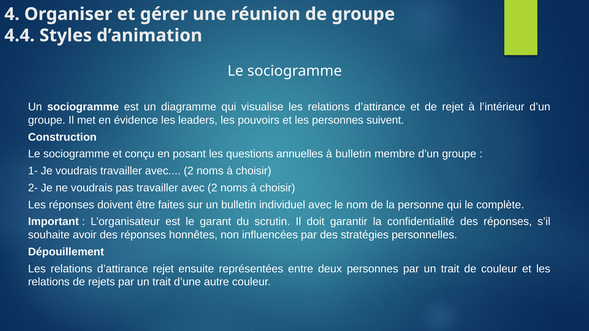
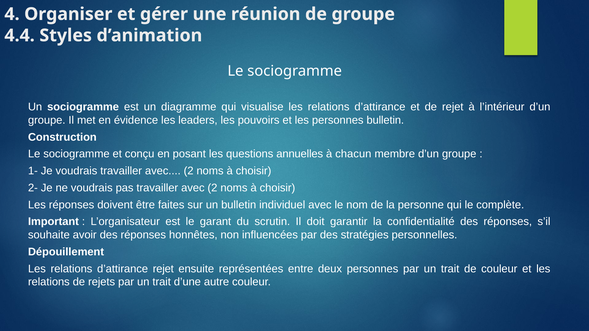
personnes suivent: suivent -> bulletin (385, 120)
à bulletin: bulletin -> chacun (353, 154)
